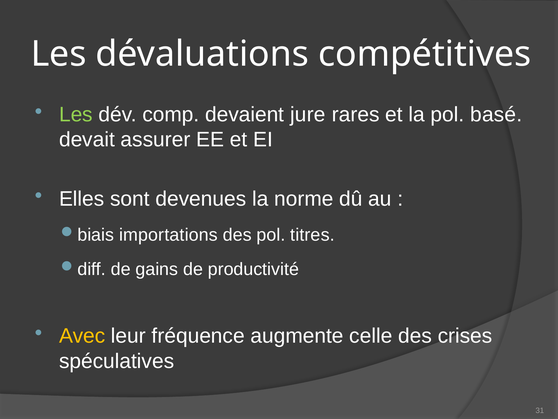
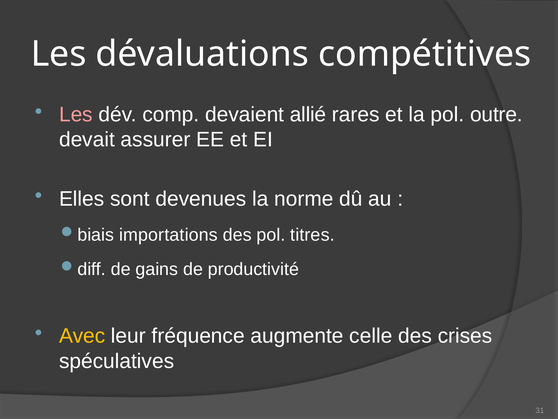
Les colour: light green -> pink (76, 114)
jure: jure -> allié (308, 114)
basé: basé -> outre (496, 114)
